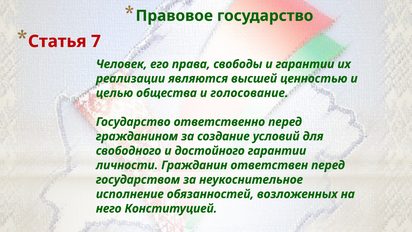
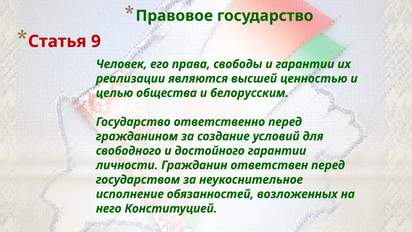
7: 7 -> 9 (96, 41)
голосование: голосование -> белорусским (249, 93)
